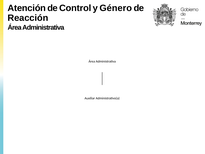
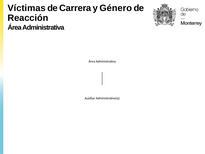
Atención: Atención -> Víctimas (27, 8)
Control: Control -> Carrera (75, 8)
